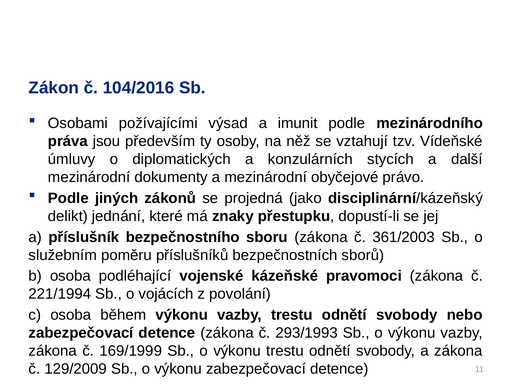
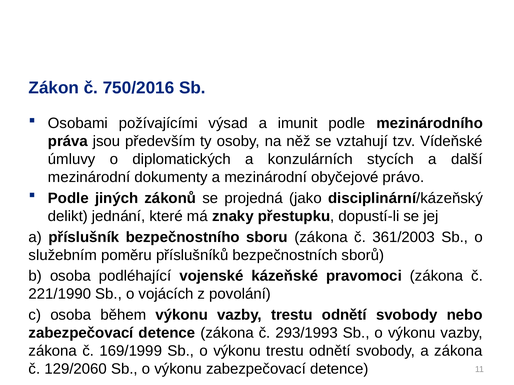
104/2016: 104/2016 -> 750/2016 (139, 88)
221/1994: 221/1994 -> 221/1990 (60, 294)
129/2009: 129/2009 -> 129/2060 (76, 369)
